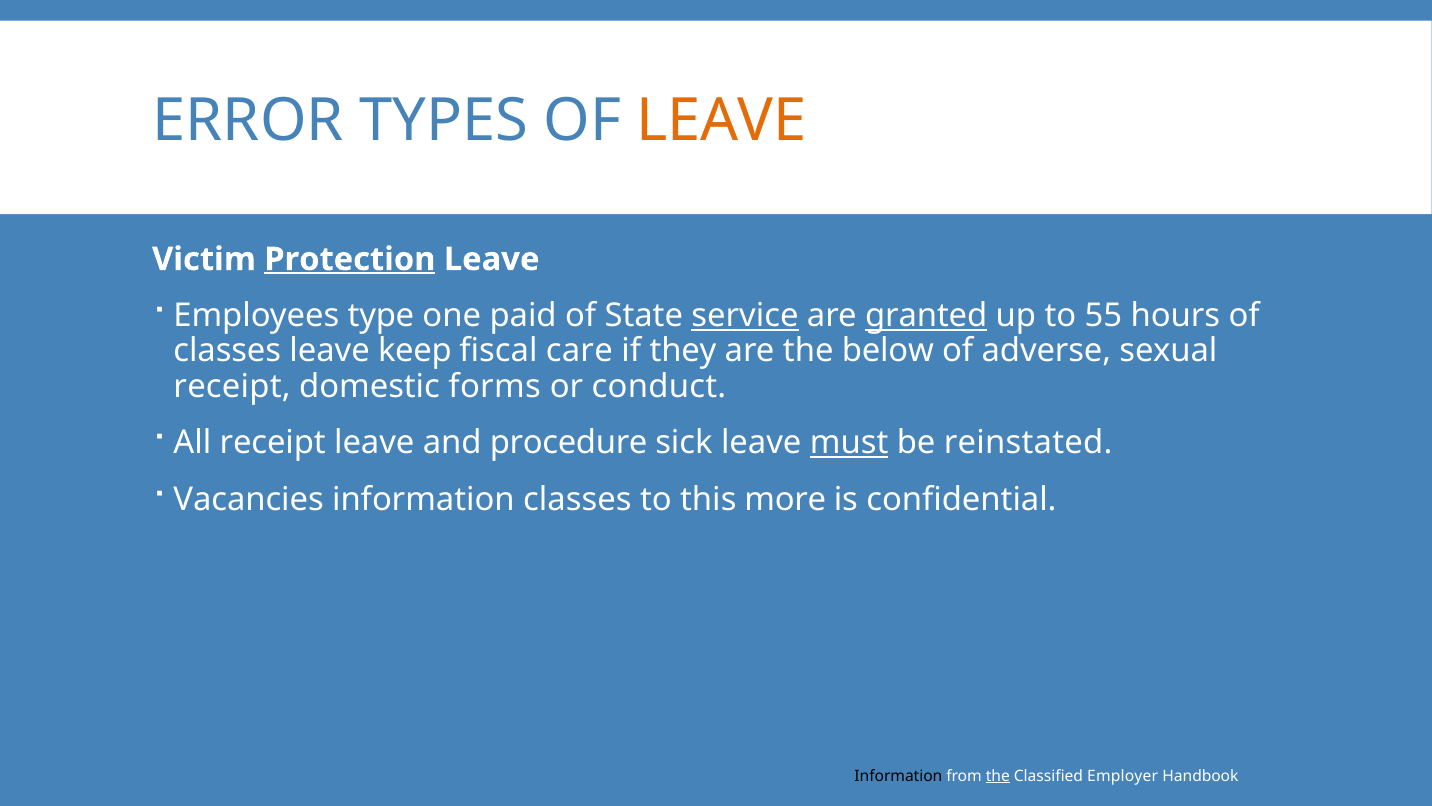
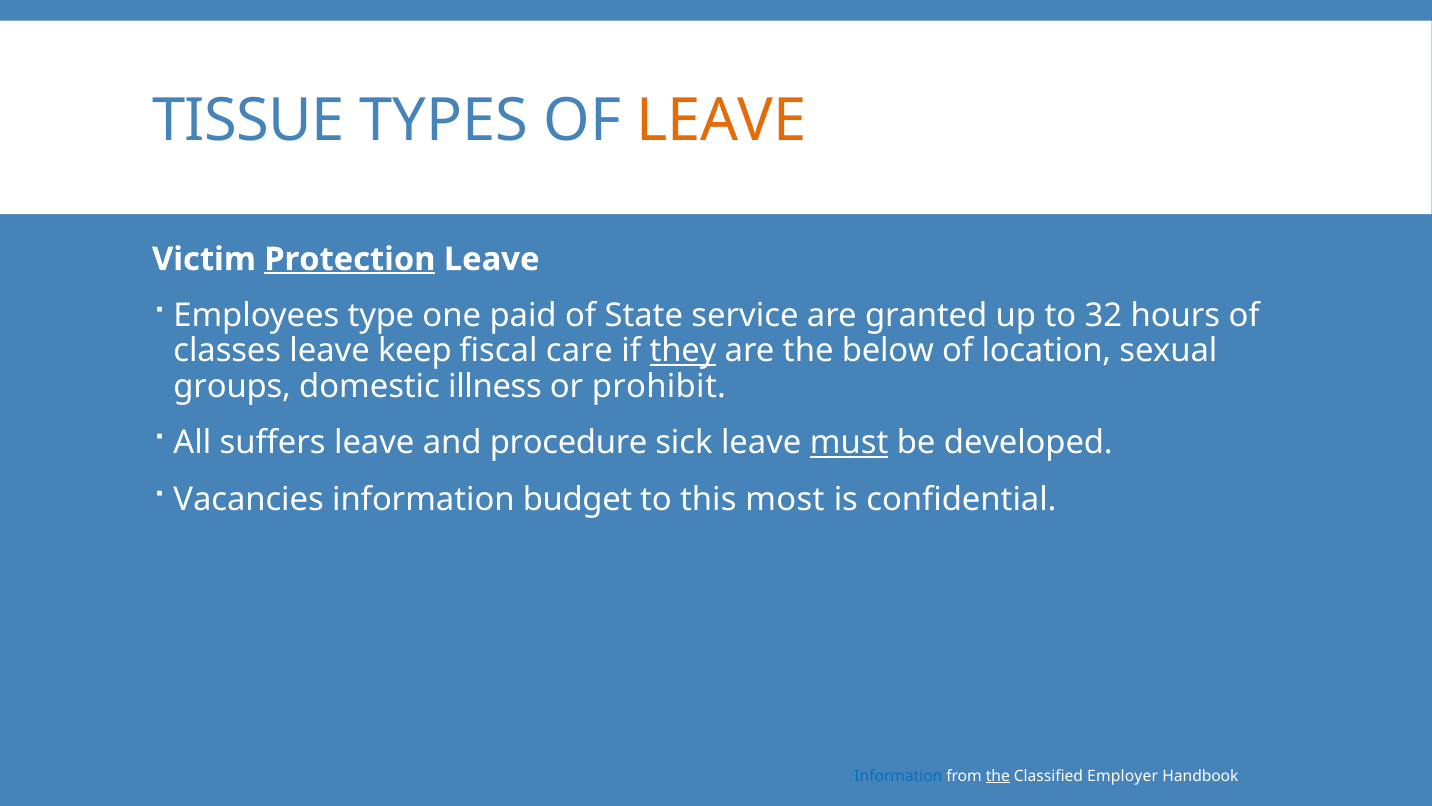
ERROR: ERROR -> TISSUE (248, 120)
service underline: present -> none (745, 315)
granted underline: present -> none (926, 315)
55: 55 -> 32 (1103, 315)
they underline: none -> present (683, 351)
adverse: adverse -> location (1046, 351)
receipt: receipt -> groups (232, 386)
forms: forms -> illness (495, 386)
conduct: conduct -> prohibit (659, 386)
All receipt: receipt -> suffers (273, 443)
reinstated: reinstated -> developed (1028, 443)
information classes: classes -> budget (578, 499)
more: more -> most (785, 499)
Information colour: black -> blue (898, 776)
